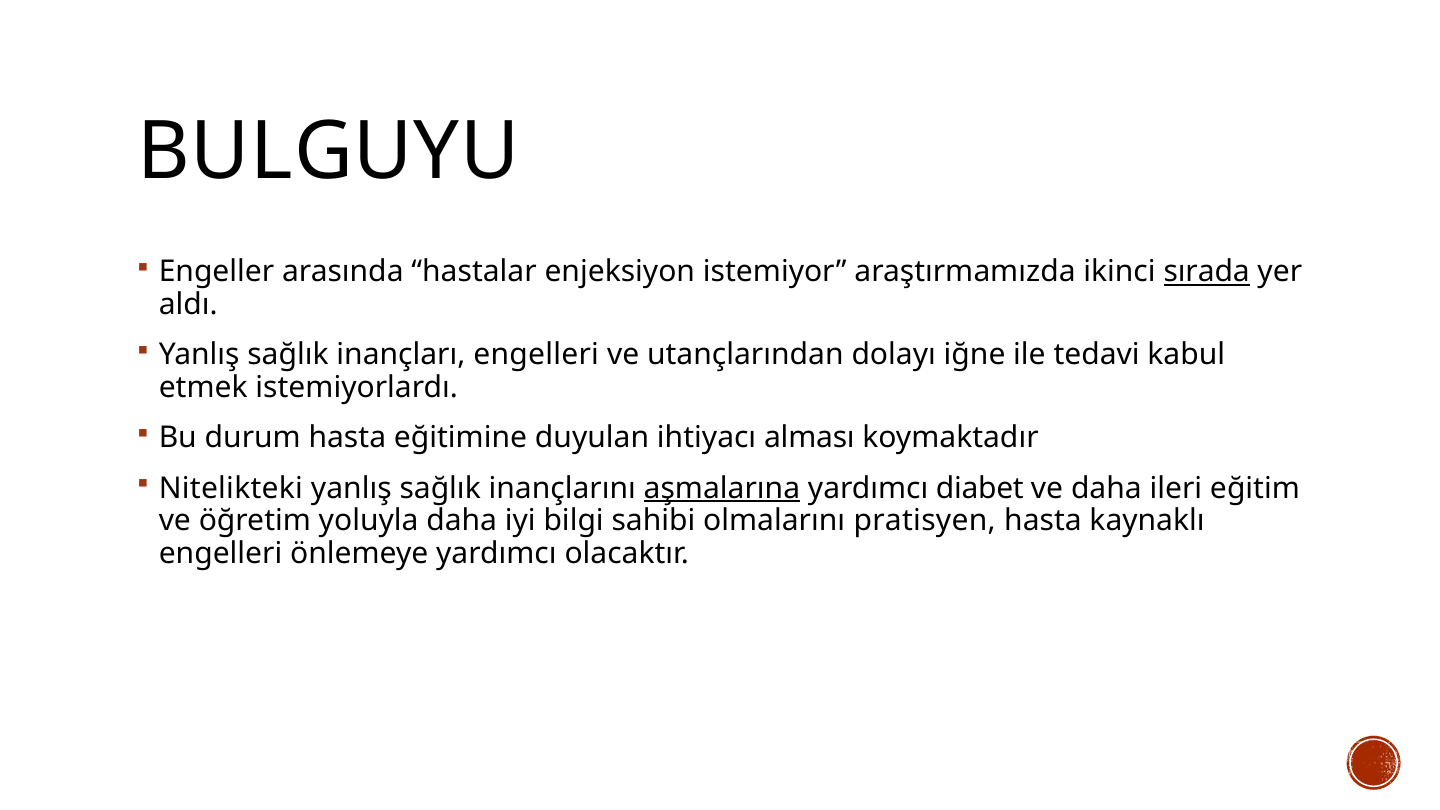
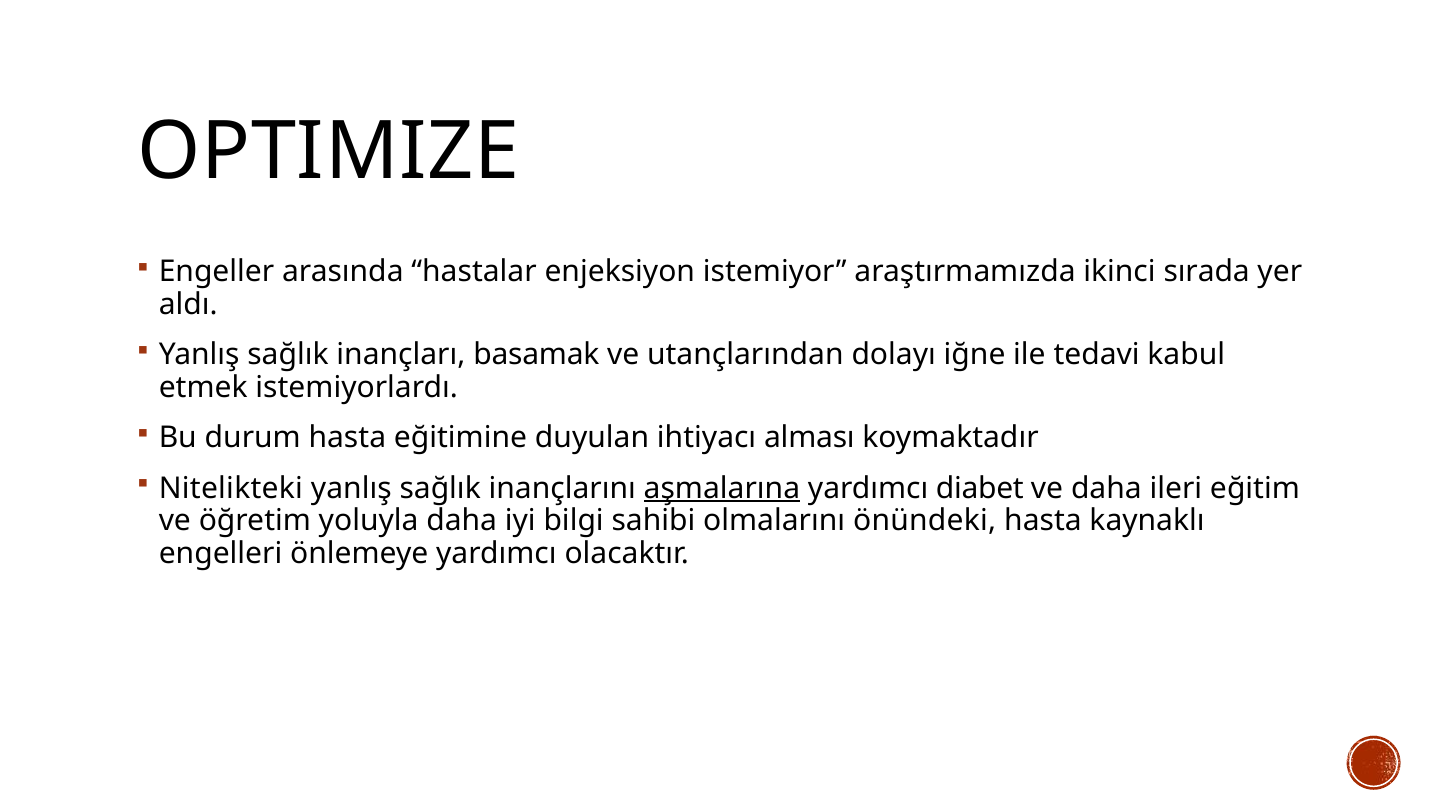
BULGUYU: BULGUYU -> OPTIMIZE (329, 152)
sırada underline: present -> none (1207, 272)
inançları engelleri: engelleri -> basamak (536, 355)
pratisyen: pratisyen -> önündeki (925, 521)
